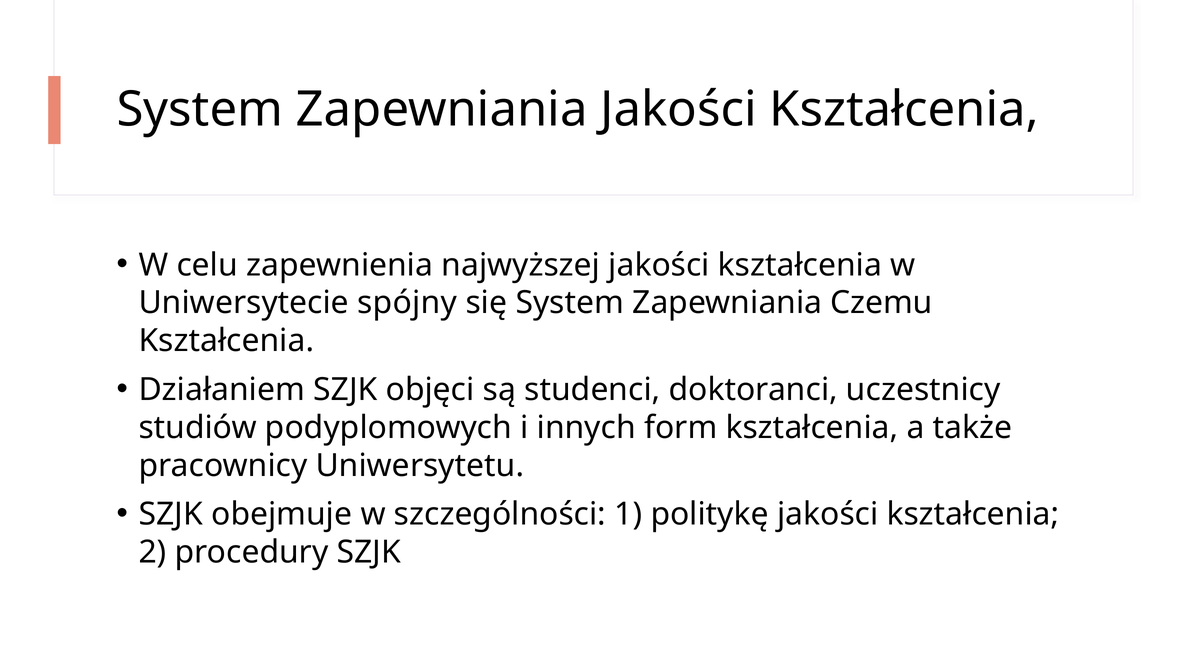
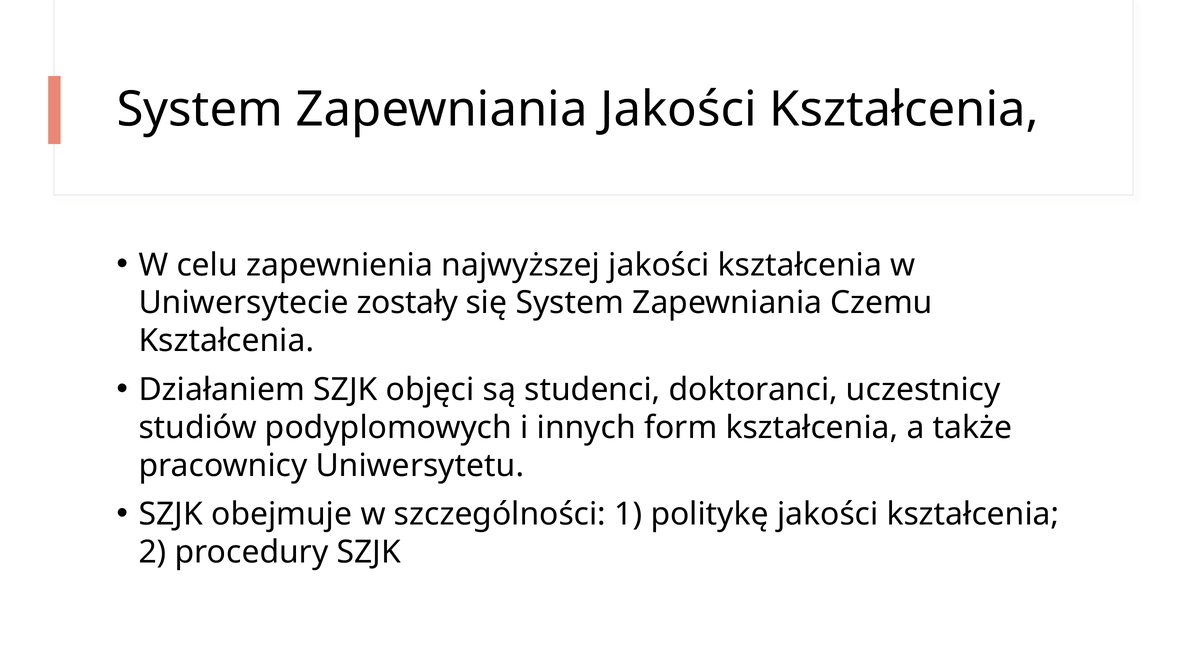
spójny: spójny -> zostały (407, 303)
